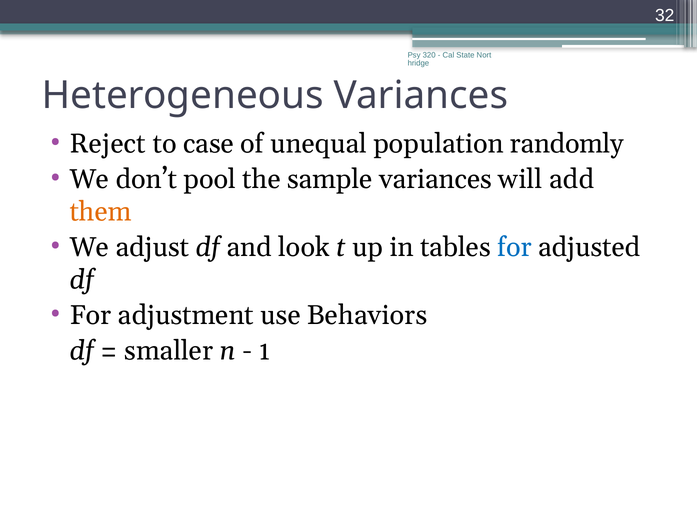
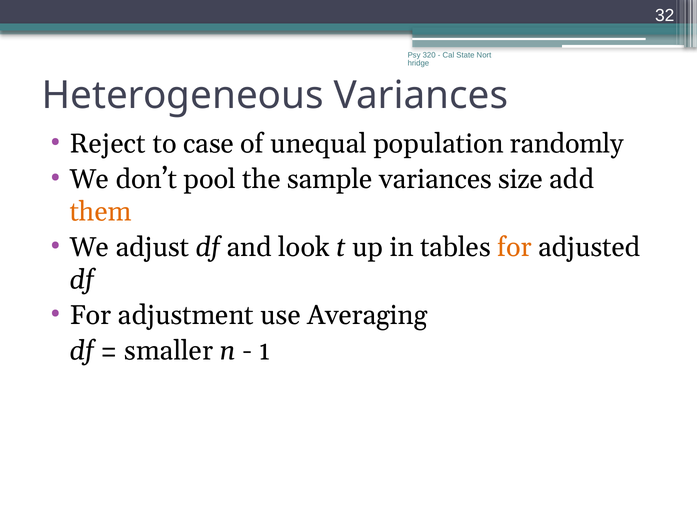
will: will -> size (521, 179)
for colour: blue -> orange (514, 247)
Behaviors: Behaviors -> Averaging (367, 315)
